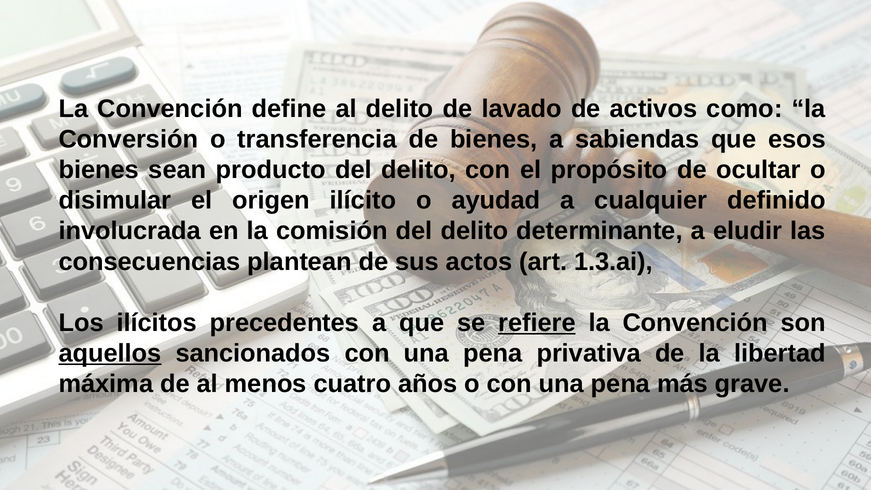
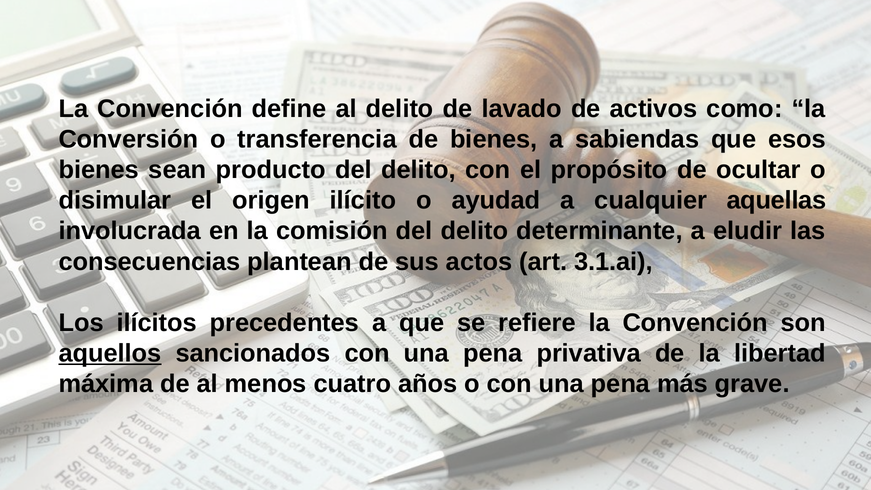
definido: definido -> aquellas (777, 201)
1.3.ai: 1.3.ai -> 3.1.ai (613, 262)
refiere underline: present -> none (537, 323)
